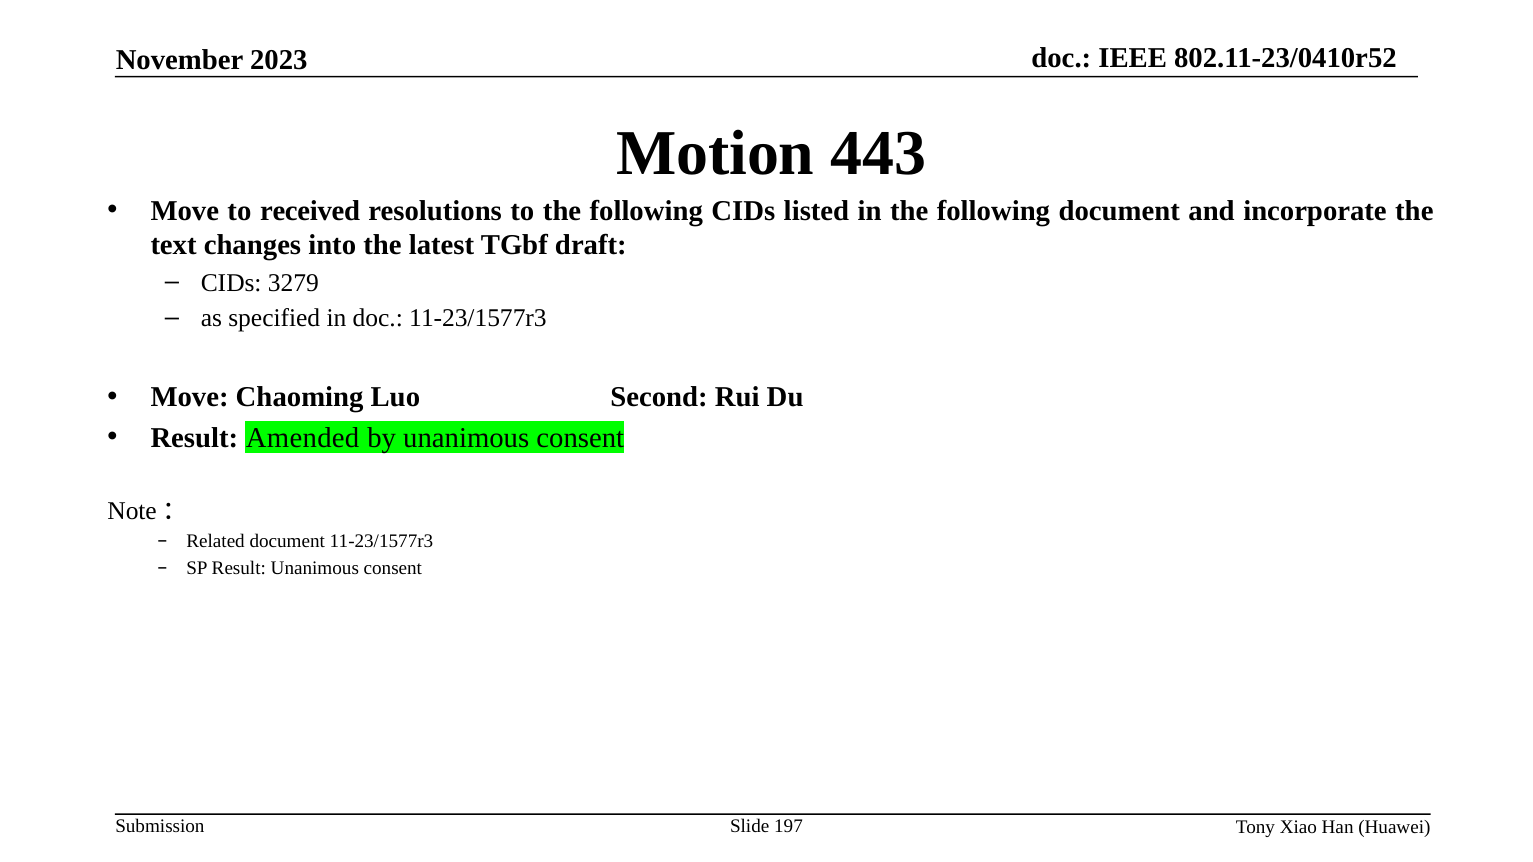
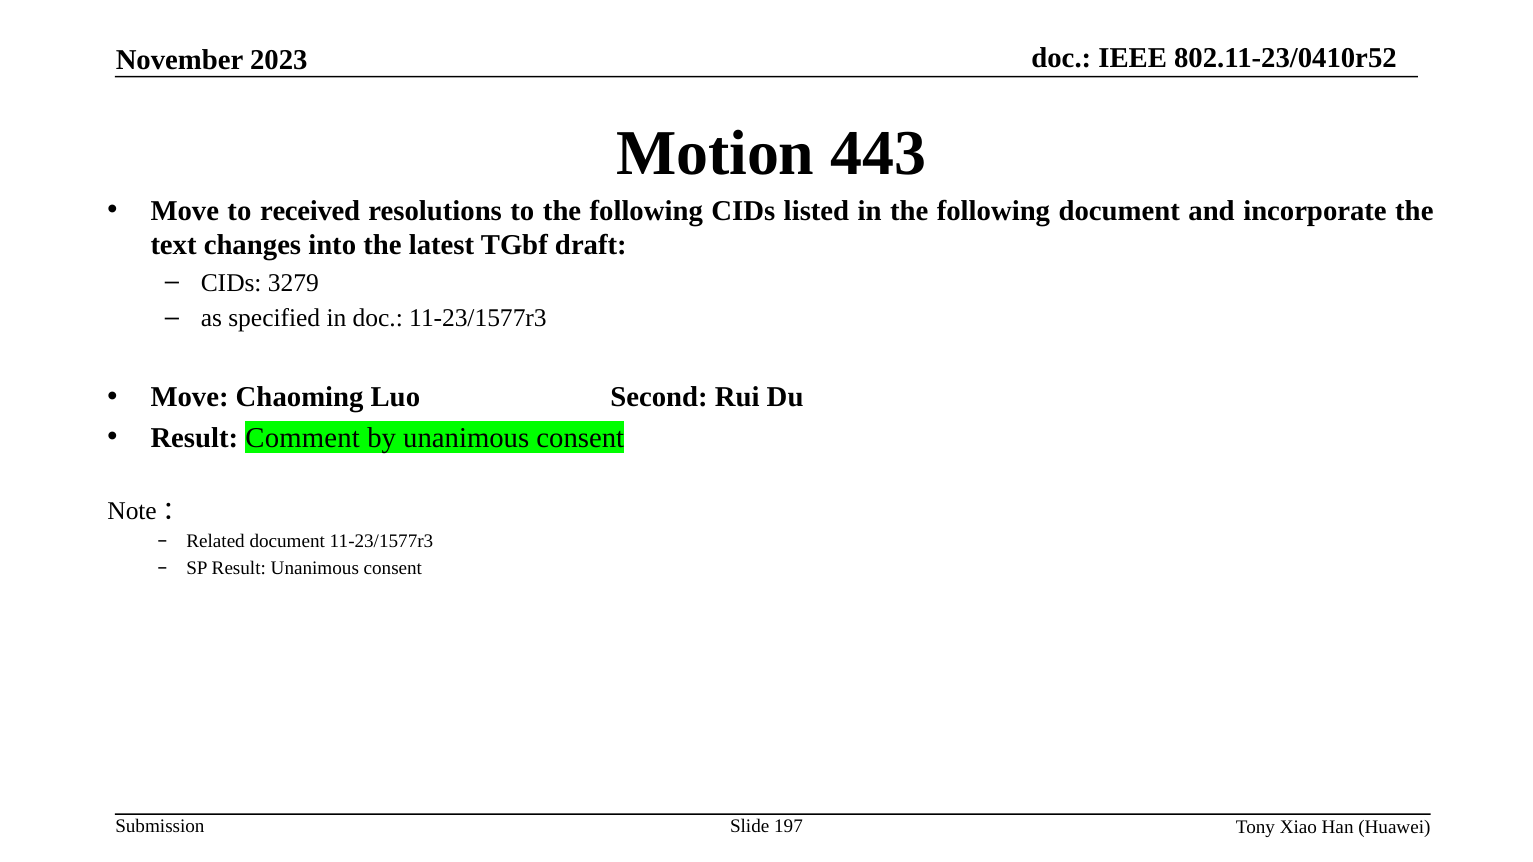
Amended: Amended -> Comment (303, 438)
